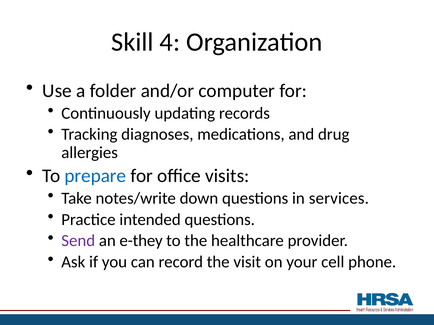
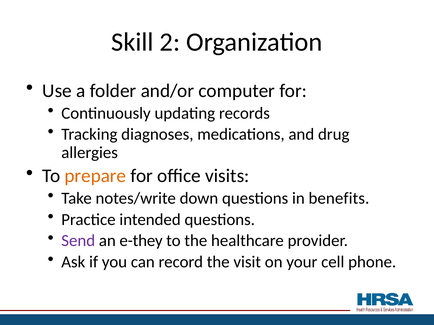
4: 4 -> 2 (170, 42)
prepare colour: blue -> orange (95, 176)
services: services -> benefits (339, 199)
